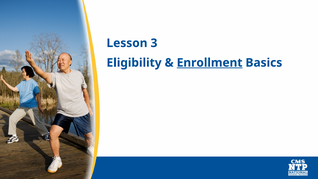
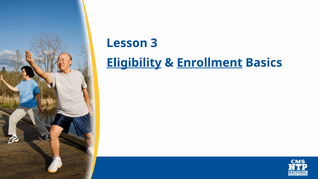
Eligibility underline: none -> present (134, 63)
